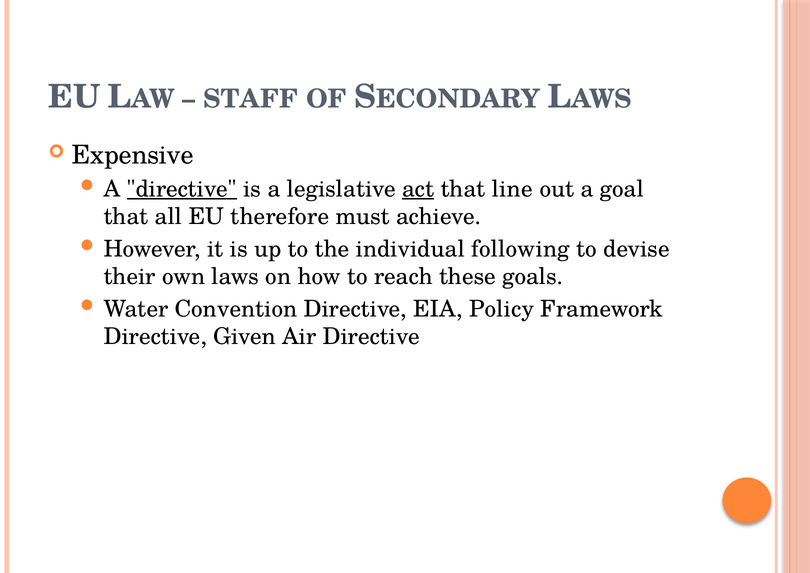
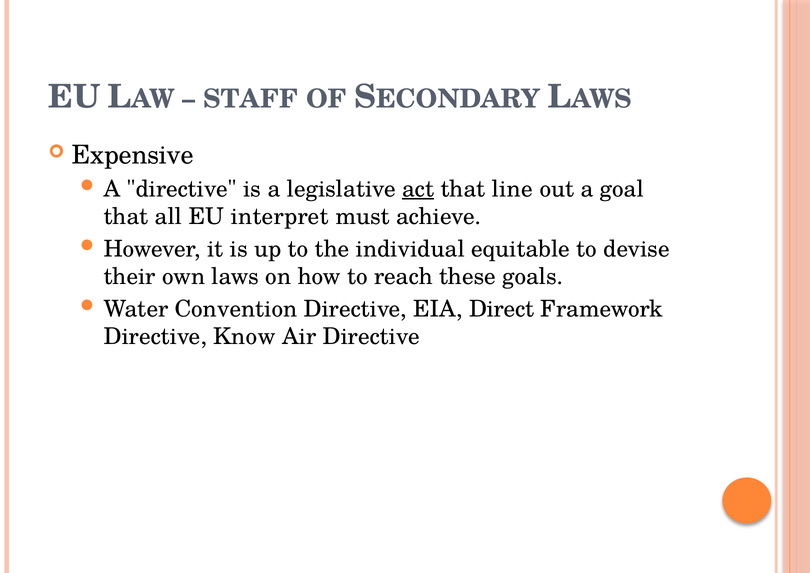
directive underline: present -> none (182, 189)
therefore: therefore -> interpret (280, 217)
following: following -> equitable (521, 249)
Policy: Policy -> Direct (502, 309)
Given: Given -> Know (244, 337)
